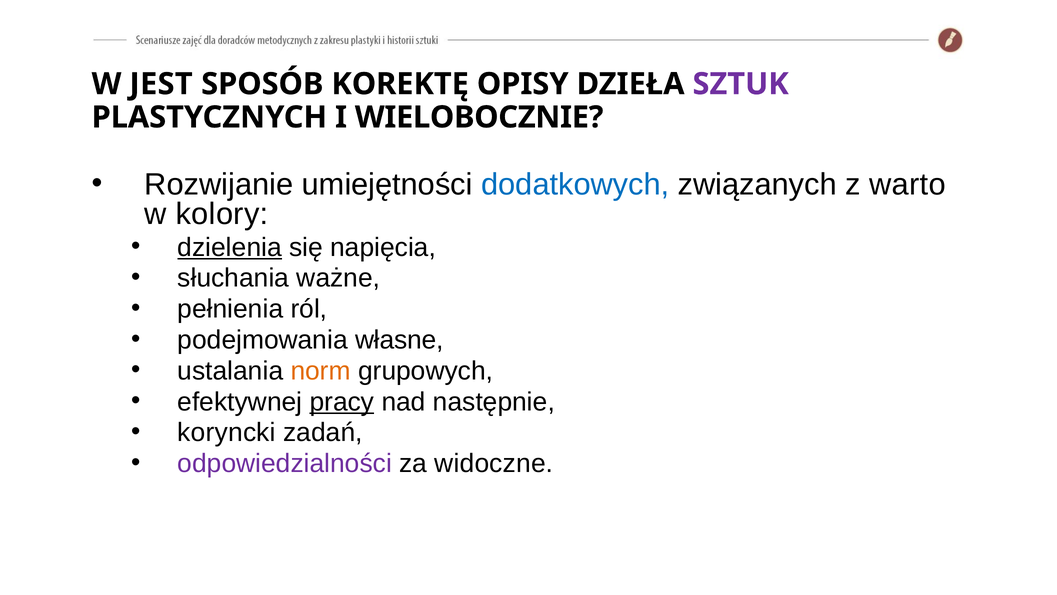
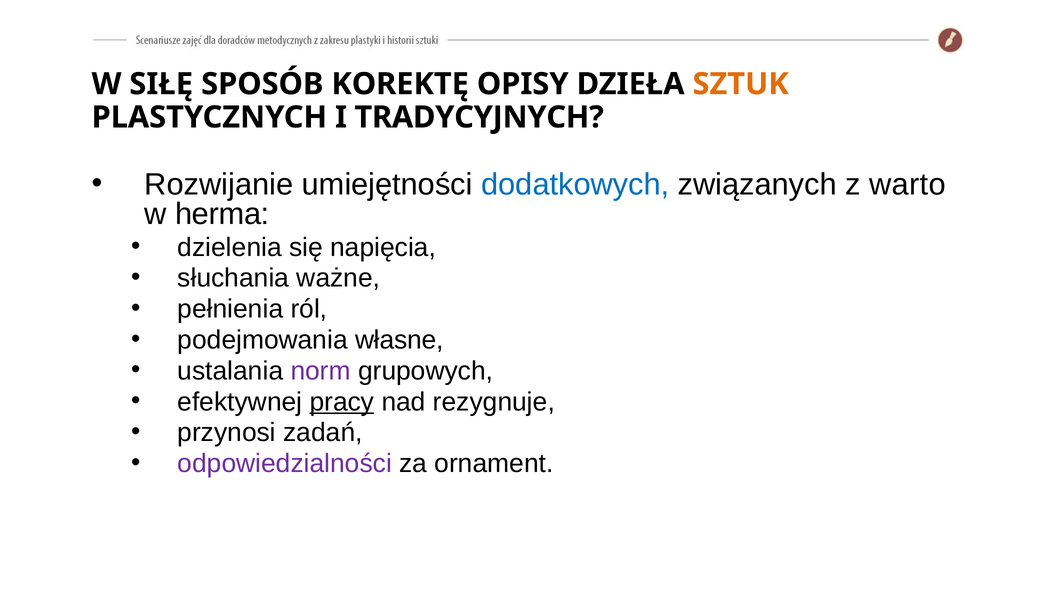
JEST: JEST -> SIŁĘ (161, 84)
SZTUK colour: purple -> orange (741, 84)
WIELOBOCZNIE: WIELOBOCZNIE -> TRADYCYJNYCH (479, 117)
kolory: kolory -> herma (222, 214)
dzielenia underline: present -> none (230, 247)
norm colour: orange -> purple (321, 371)
następnie: następnie -> rezygnuje (494, 401)
koryncki: koryncki -> przynosi (227, 432)
widoczne: widoczne -> ornament (494, 463)
